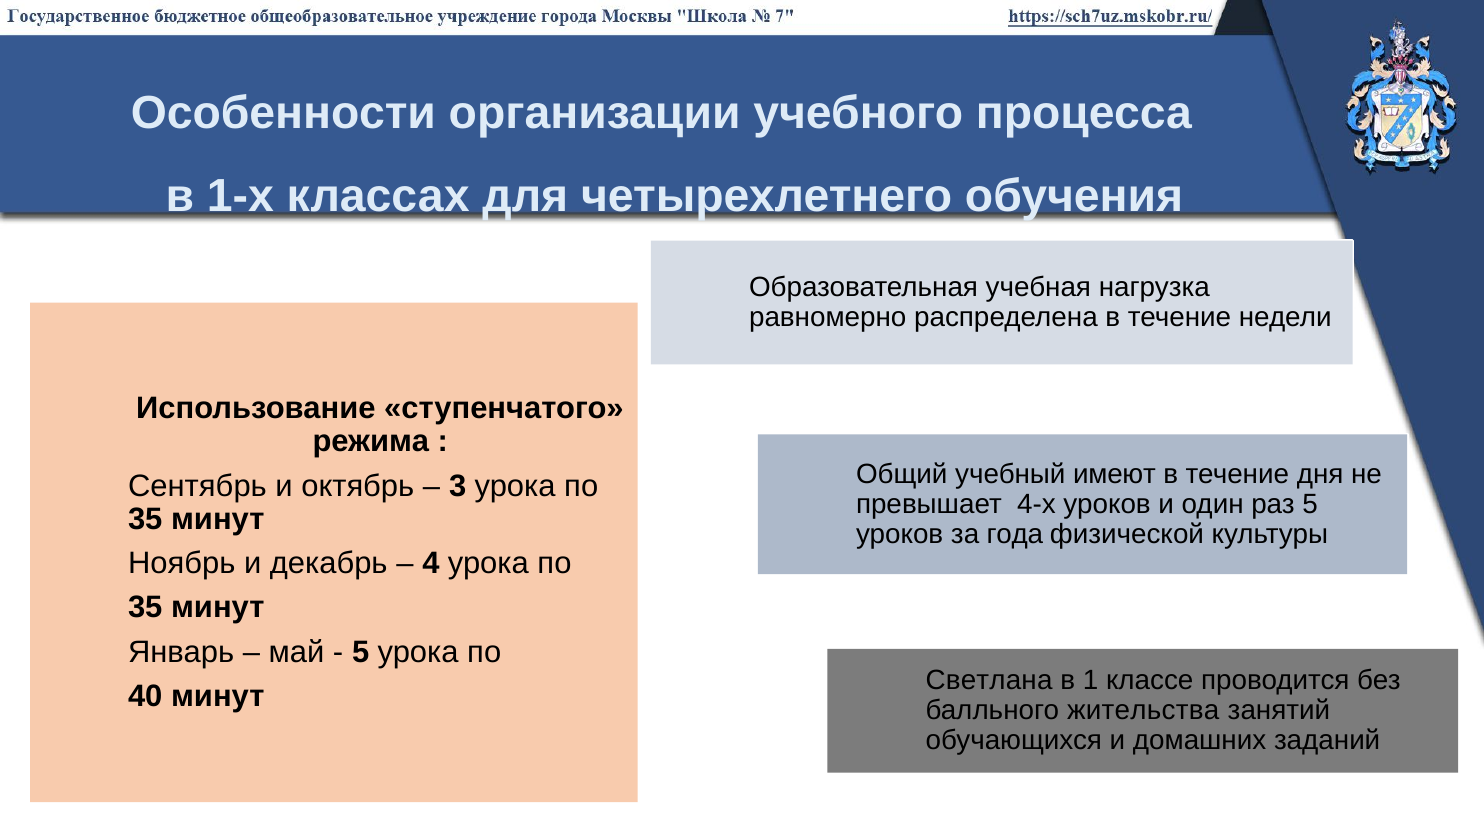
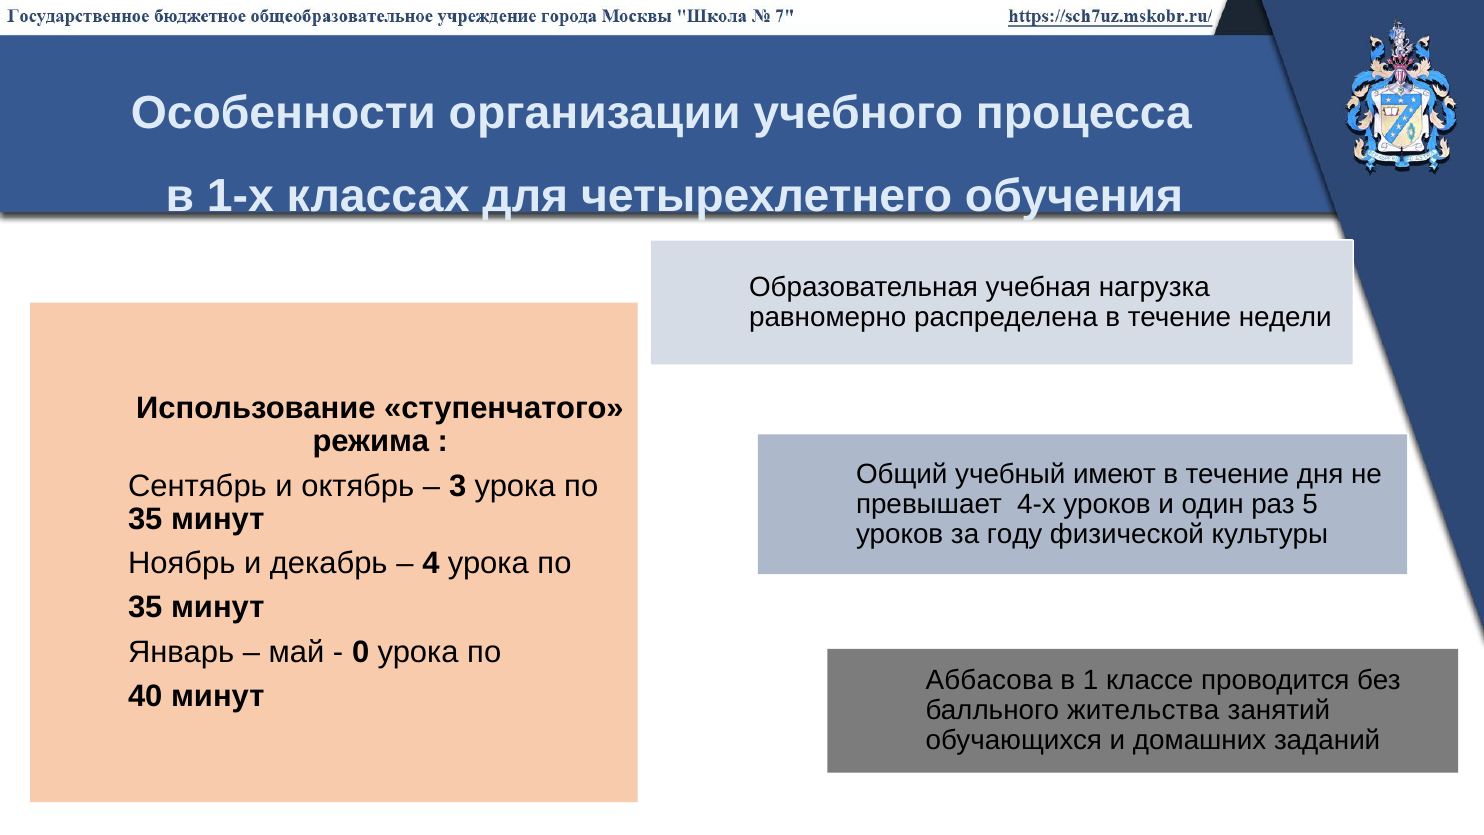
года: года -> году (1015, 534)
5: 5 -> 0 (361, 652)
Светлана: Светлана -> Аббасова (989, 680)
